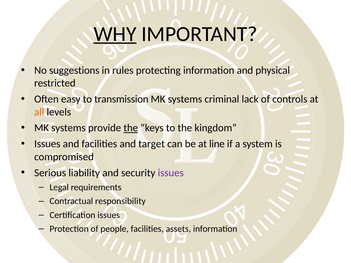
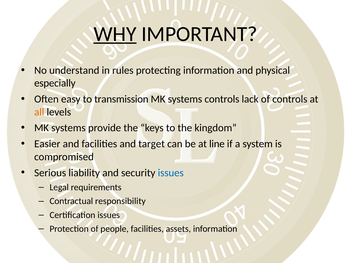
suggestions: suggestions -> understand (74, 70)
restricted: restricted -> especially (55, 83)
systems criminal: criminal -> controls (222, 99)
the underline: present -> none (131, 128)
Issues: Issues -> Easier (47, 144)
issues colour: purple -> blue (171, 173)
